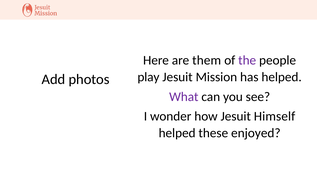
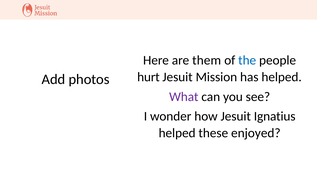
the colour: purple -> blue (247, 60)
play: play -> hurt (148, 77)
Himself: Himself -> Ignatius (275, 116)
